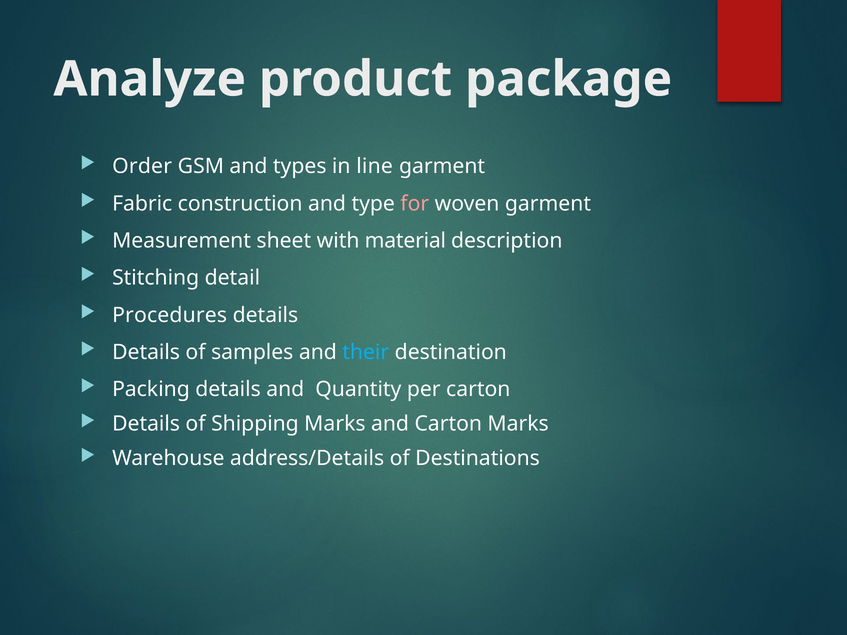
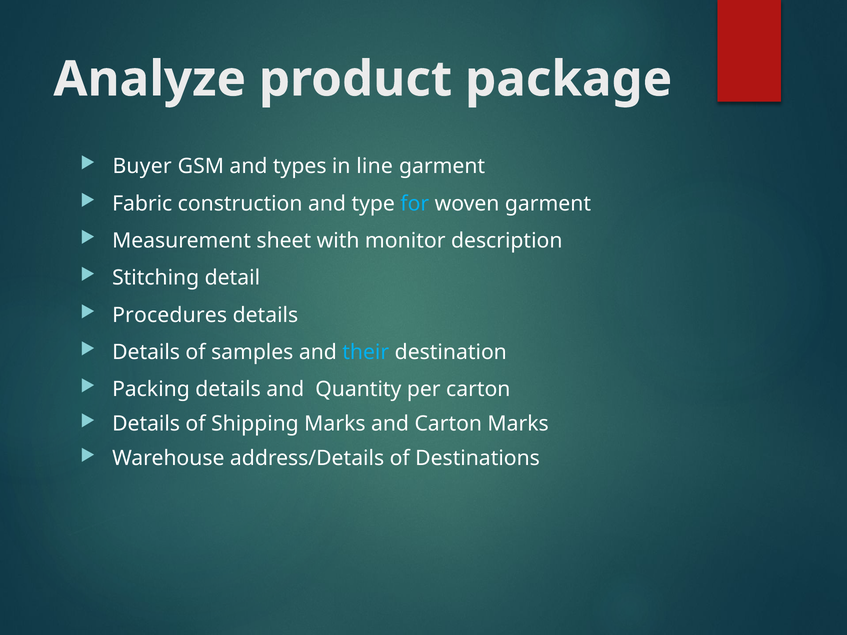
Order: Order -> Buyer (142, 167)
for colour: pink -> light blue (415, 204)
material: material -> monitor (405, 241)
